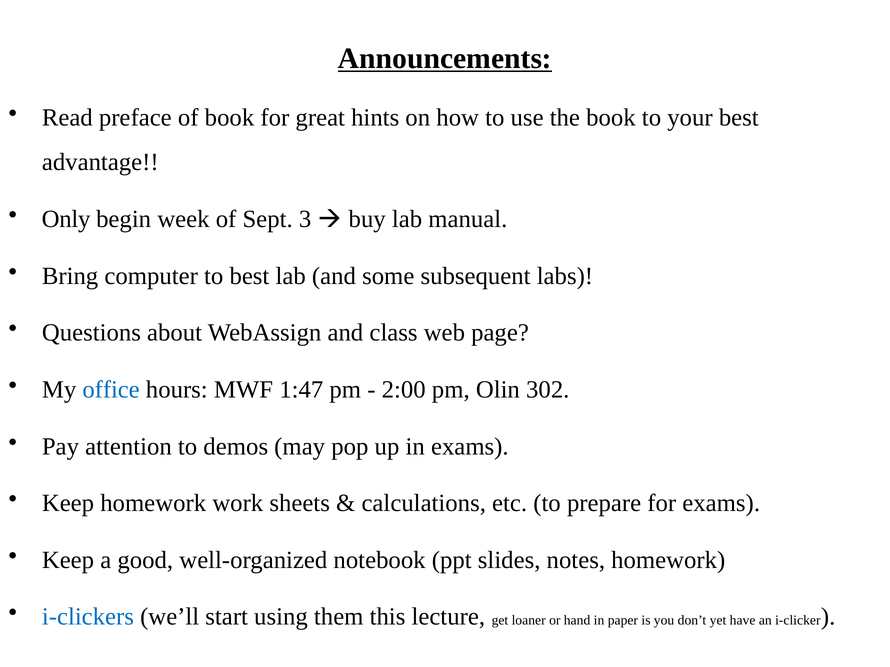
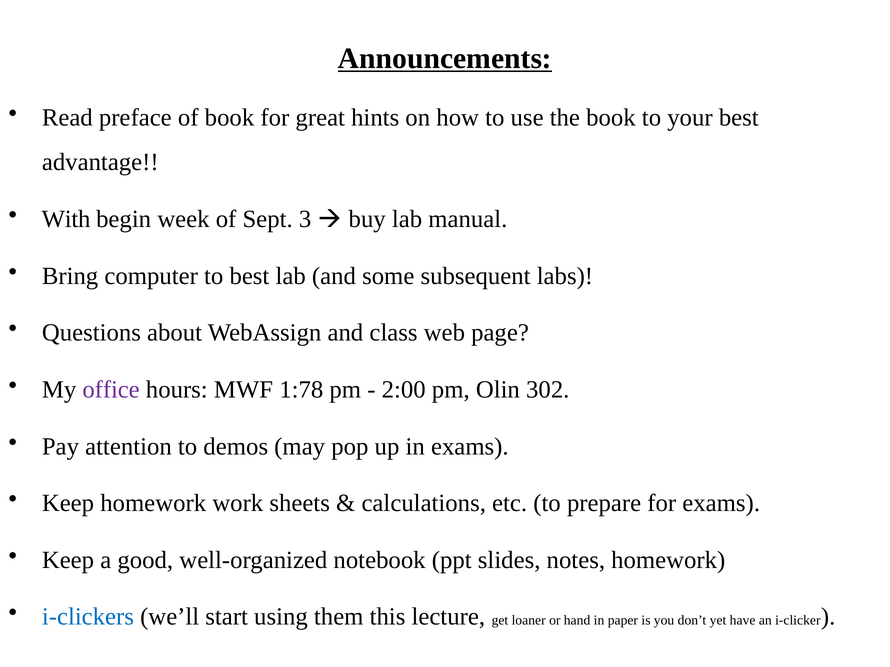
Only: Only -> With (66, 219)
office colour: blue -> purple (111, 390)
1:47: 1:47 -> 1:78 (301, 390)
